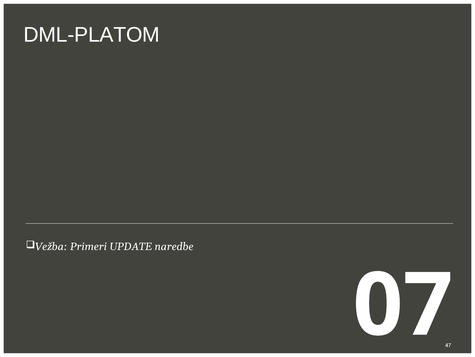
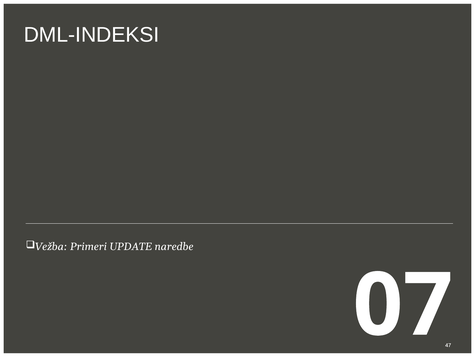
DML-PLATOM: DML-PLATOM -> DML-INDEKSI (92, 35)
